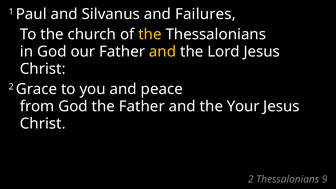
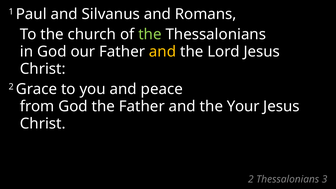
Failures: Failures -> Romans (206, 14)
the colour: yellow -> light green (150, 34)
9: 9 -> 3 (325, 179)
